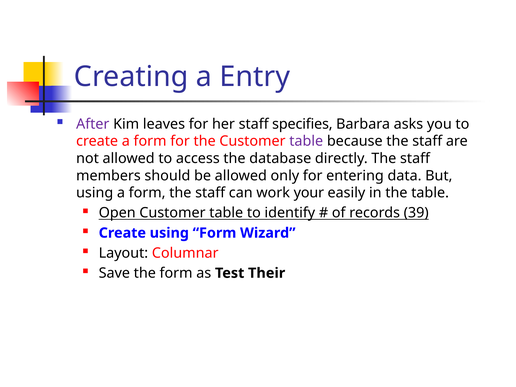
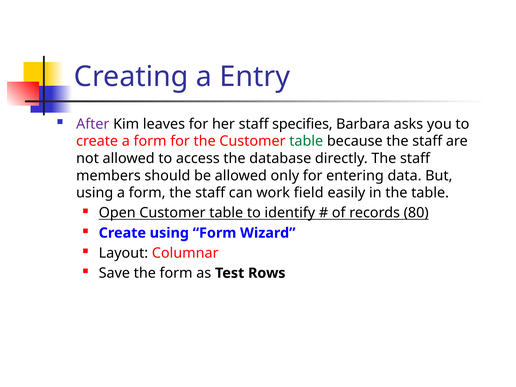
table colour: purple -> green (306, 141)
your: your -> field (309, 193)
39: 39 -> 80 (416, 213)
Their: Their -> Rows (267, 273)
